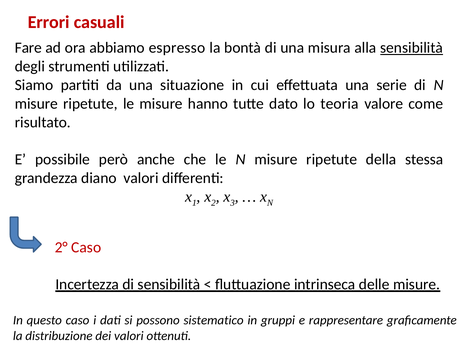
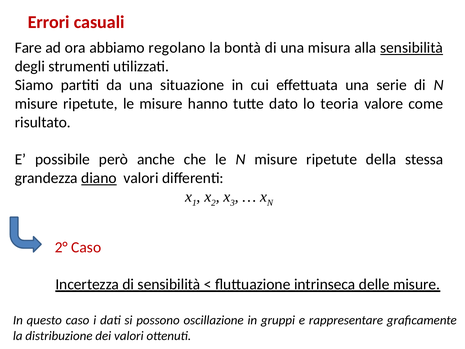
espresso: espresso -> regolano (177, 48)
diano underline: none -> present (99, 178)
sistematico: sistematico -> oscillazione (214, 320)
